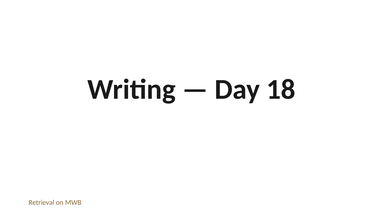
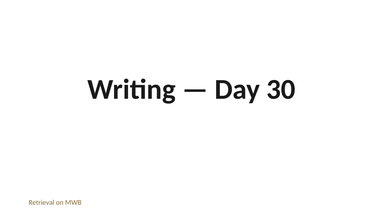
18: 18 -> 30 (281, 90)
